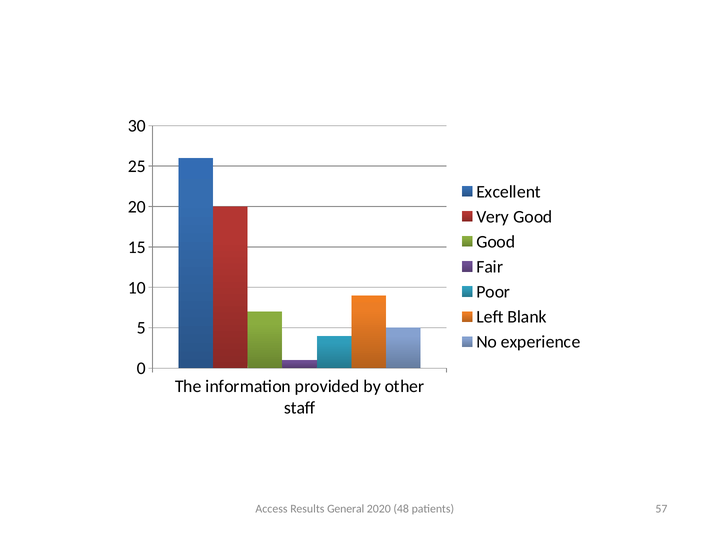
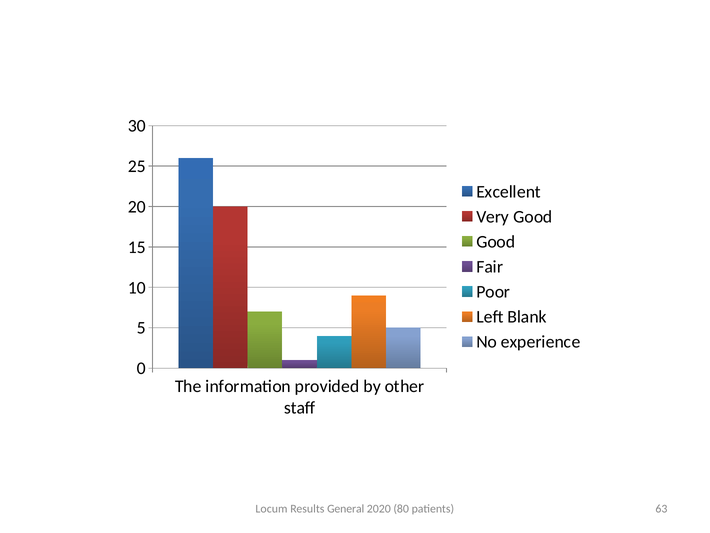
Access: Access -> Locum (272, 508)
48: 48 -> 80 (401, 508)
57: 57 -> 63 (661, 508)
